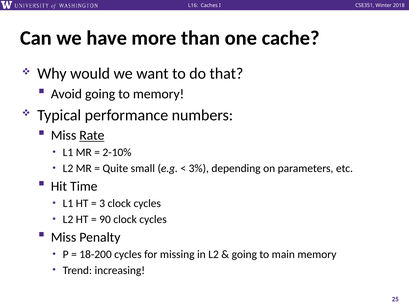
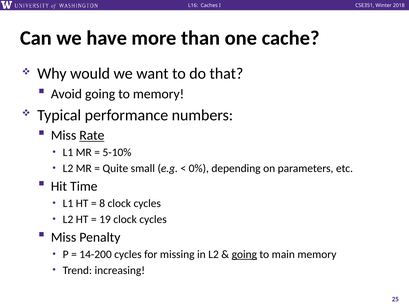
2-10%: 2-10% -> 5-10% (117, 152)
3%: 3% -> 0% (199, 168)
3: 3 -> 8 (102, 203)
90: 90 -> 19 (105, 219)
18-200: 18-200 -> 14-200 (96, 254)
going underline: none -> present (244, 254)
